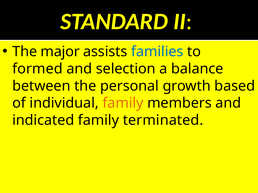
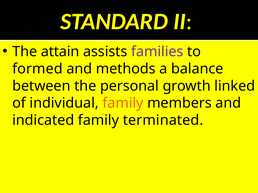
major: major -> attain (60, 52)
families colour: blue -> purple (157, 52)
selection: selection -> methods (126, 69)
based: based -> linked (235, 86)
